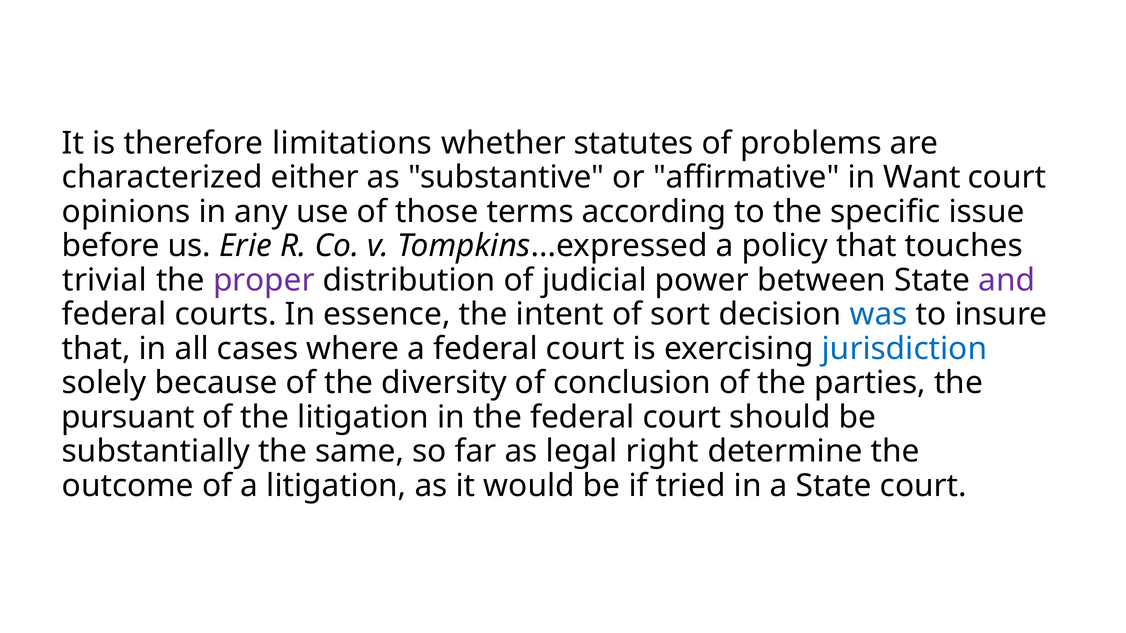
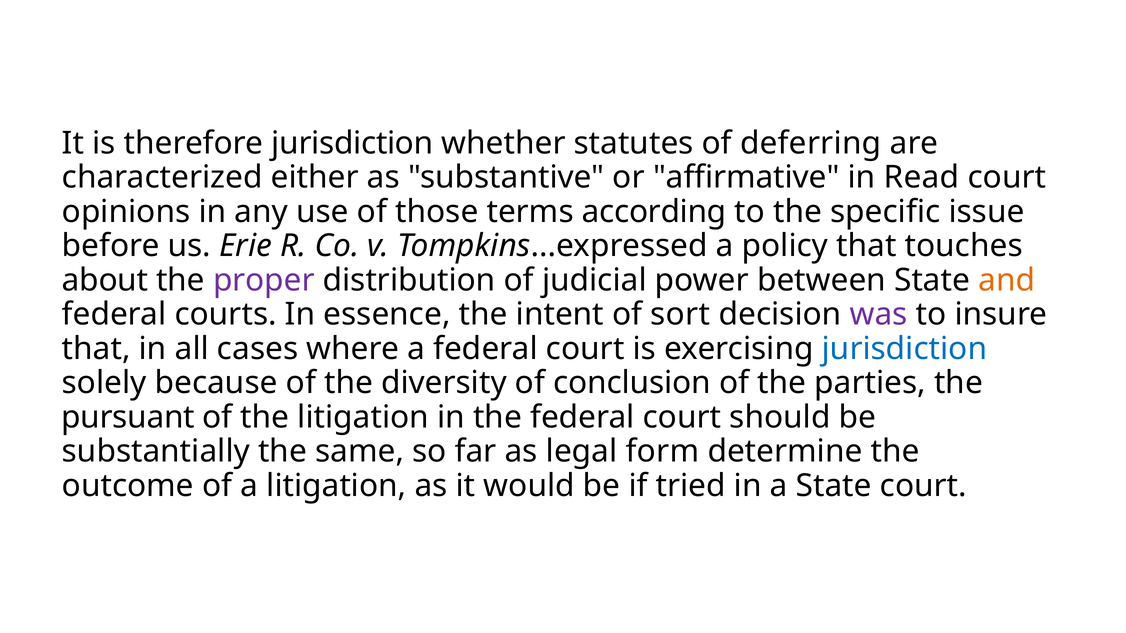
therefore limitations: limitations -> jurisdiction (352, 143)
problems: problems -> deferring (811, 143)
Want: Want -> Read (922, 178)
trivial: trivial -> about (105, 280)
and colour: purple -> orange (1007, 280)
was colour: blue -> purple (879, 315)
right: right -> form (662, 452)
